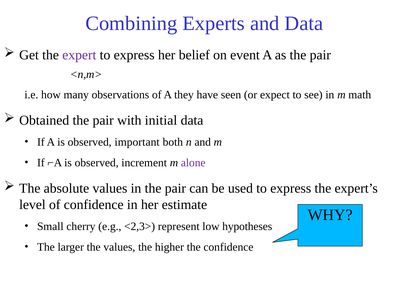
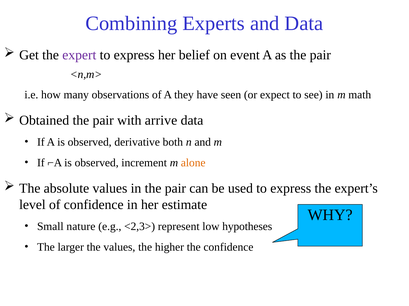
initial: initial -> arrive (161, 121)
important: important -> derivative (137, 142)
alone colour: purple -> orange (193, 163)
cherry: cherry -> nature (81, 227)
